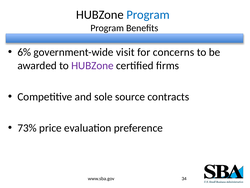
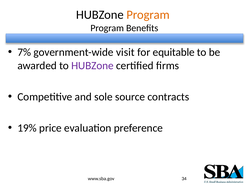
Program colour: blue -> orange (148, 15)
6%: 6% -> 7% (24, 52)
concerns: concerns -> equitable (174, 52)
73%: 73% -> 19% (27, 128)
